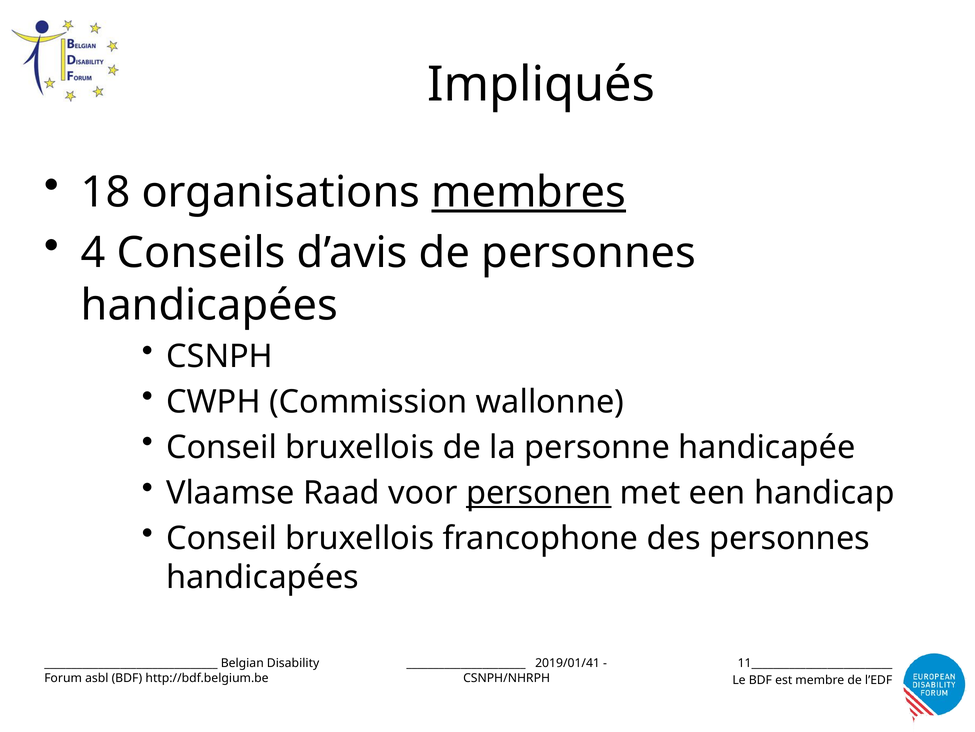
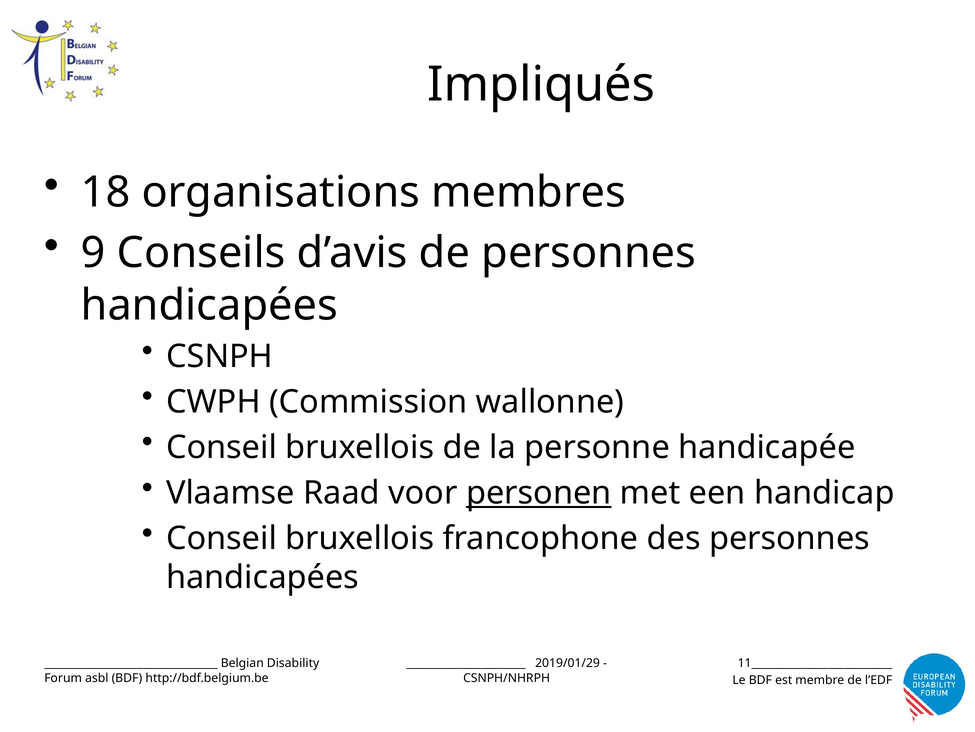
membres underline: present -> none (529, 192)
4: 4 -> 9 (93, 253)
2019/01/41: 2019/01/41 -> 2019/01/29 (568, 663)
